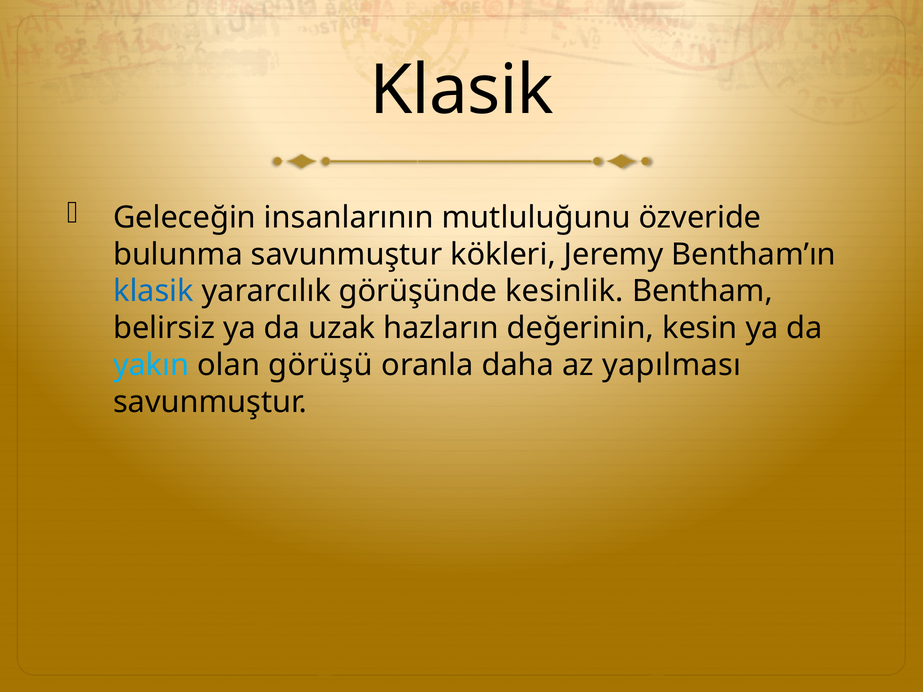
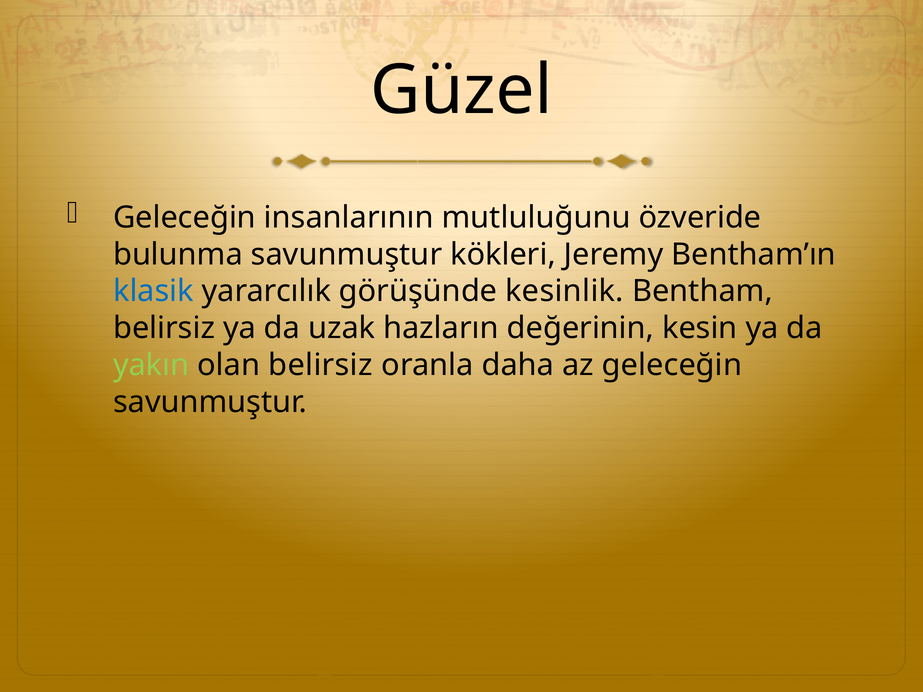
Klasik: Klasik -> Güzel (461, 90)
yakın colour: light blue -> light green (151, 365)
olan görüşü: görüşü -> belirsiz (321, 365)
az yapılması: yapılması -> geleceğin (672, 365)
